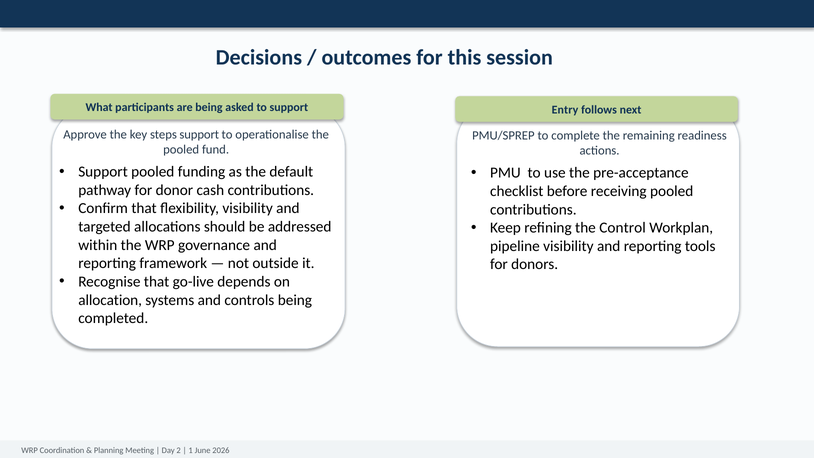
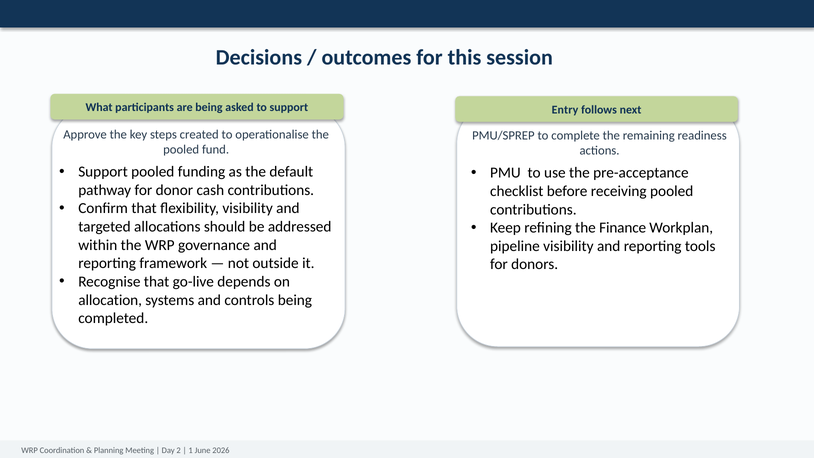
steps support: support -> created (199, 134)
Control: Control -> Finance (623, 228)
